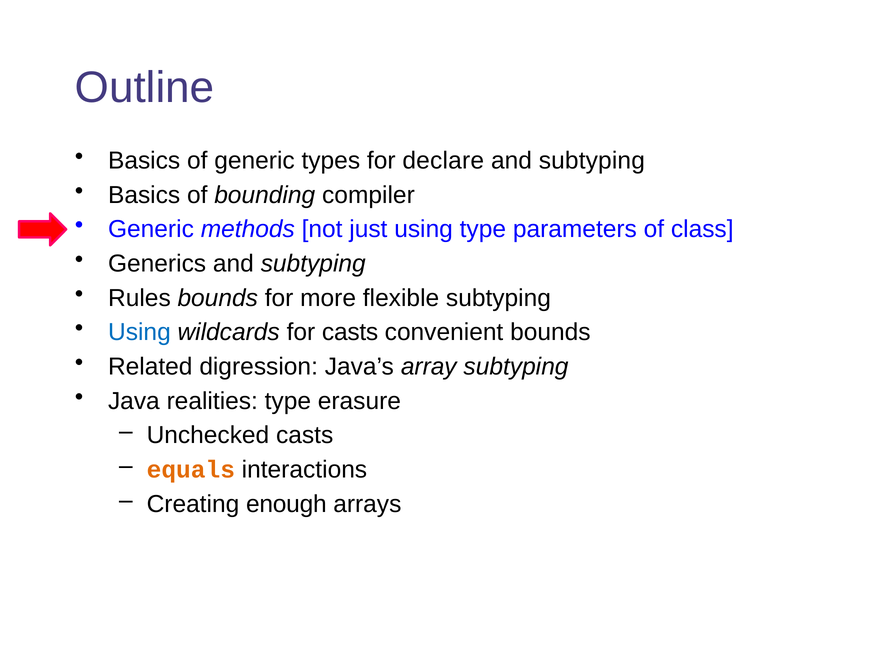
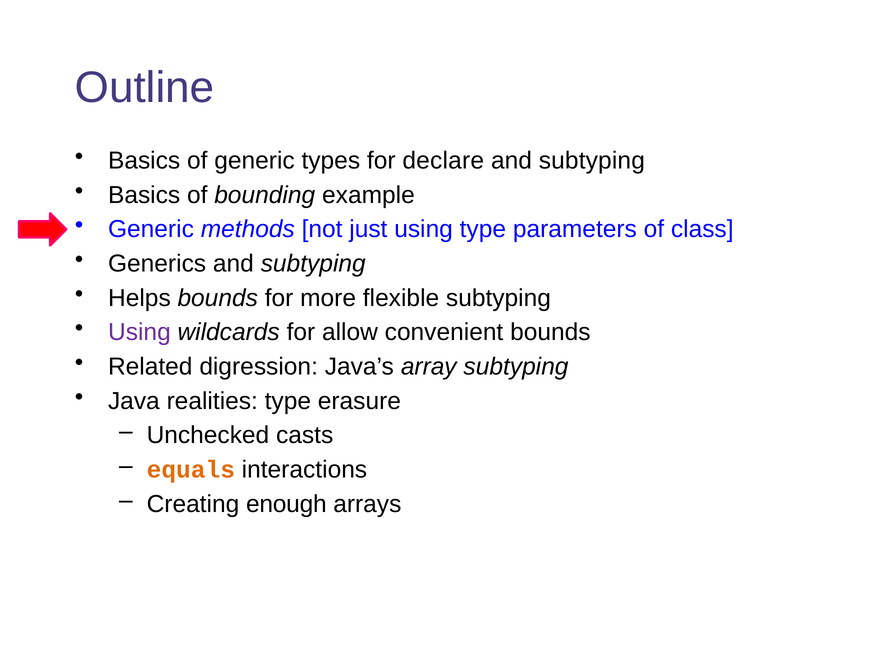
compiler: compiler -> example (368, 195)
Rules: Rules -> Helps (139, 298)
Using colour: blue -> purple (139, 332)
for casts: casts -> allow (350, 332)
